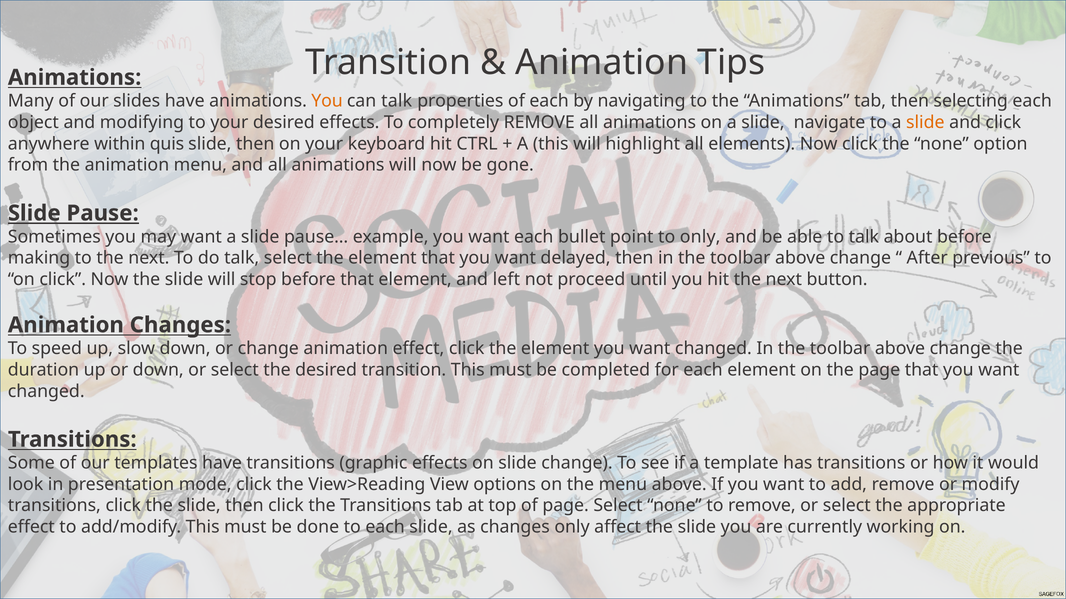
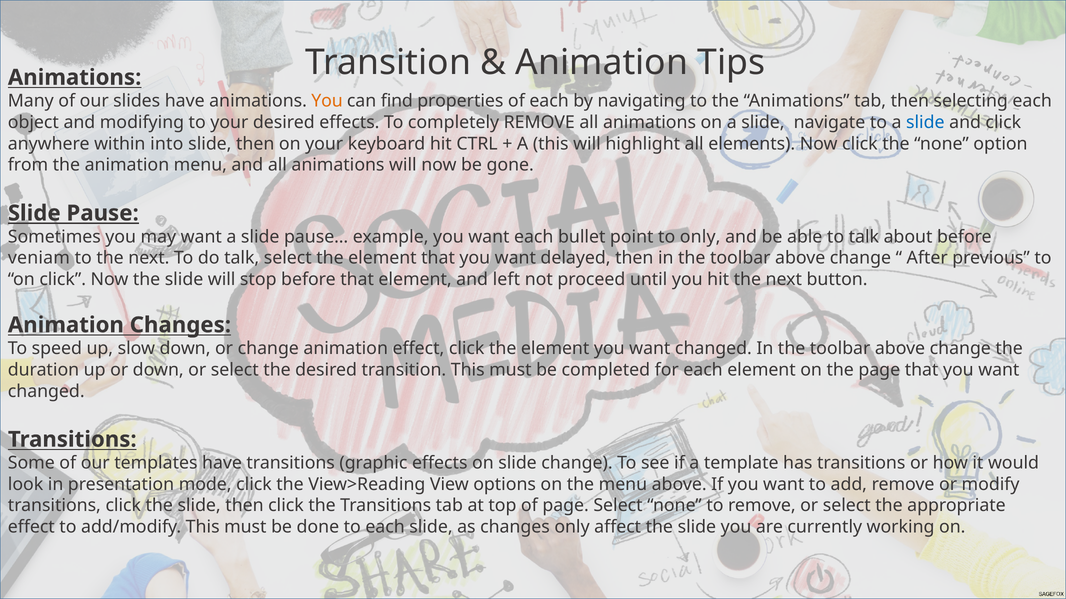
can talk: talk -> find (397, 101)
slide colour: orange -> blue (925, 123)
quis: quis -> into (167, 144)
making: making -> veniam (39, 258)
